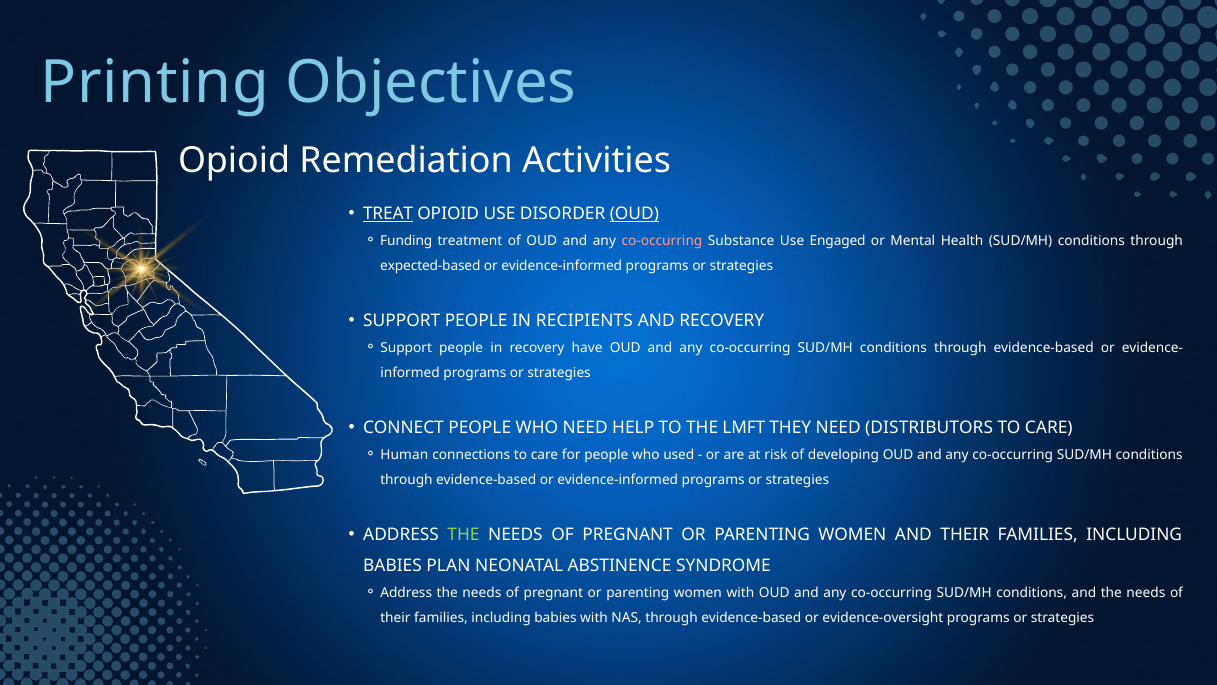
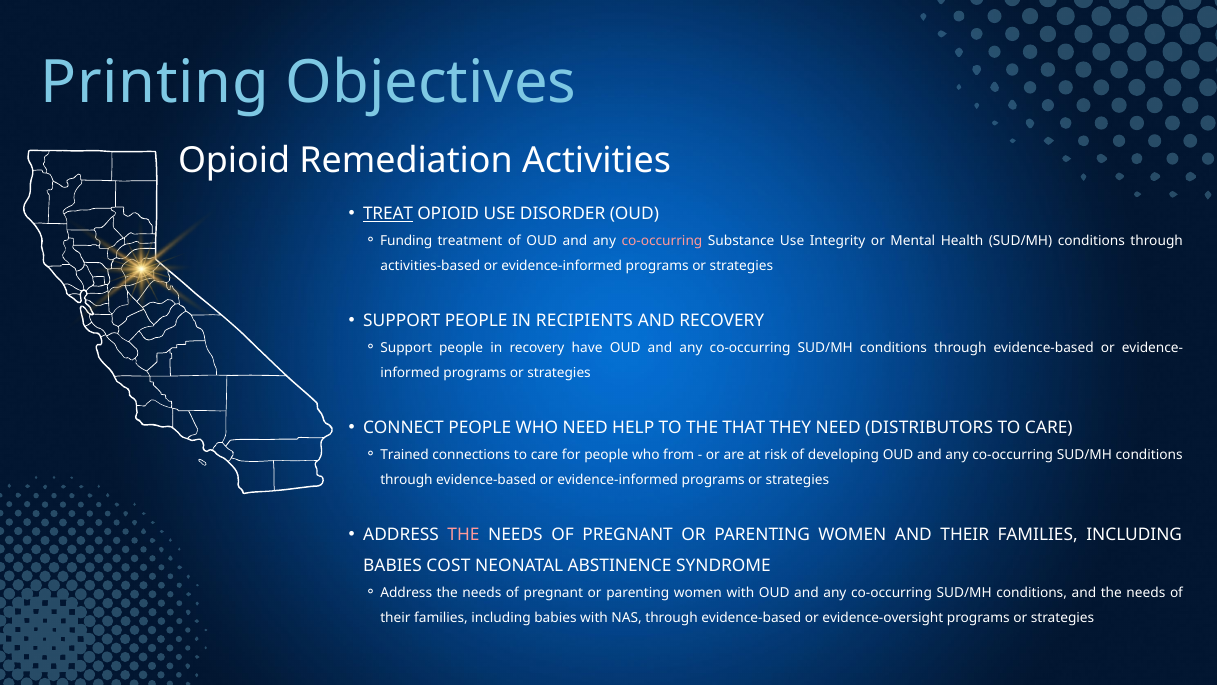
OUD underline: present -> none (634, 214)
Engaged: Engaged -> Integrity (838, 241)
expected-based: expected-based -> activities-based (430, 266)
LMFT: LMFT -> THAT (744, 427)
Human: Human -> Trained (405, 454)
used: used -> from (679, 454)
THE colour: light green -> pink (464, 534)
PLAN: PLAN -> COST (448, 566)
